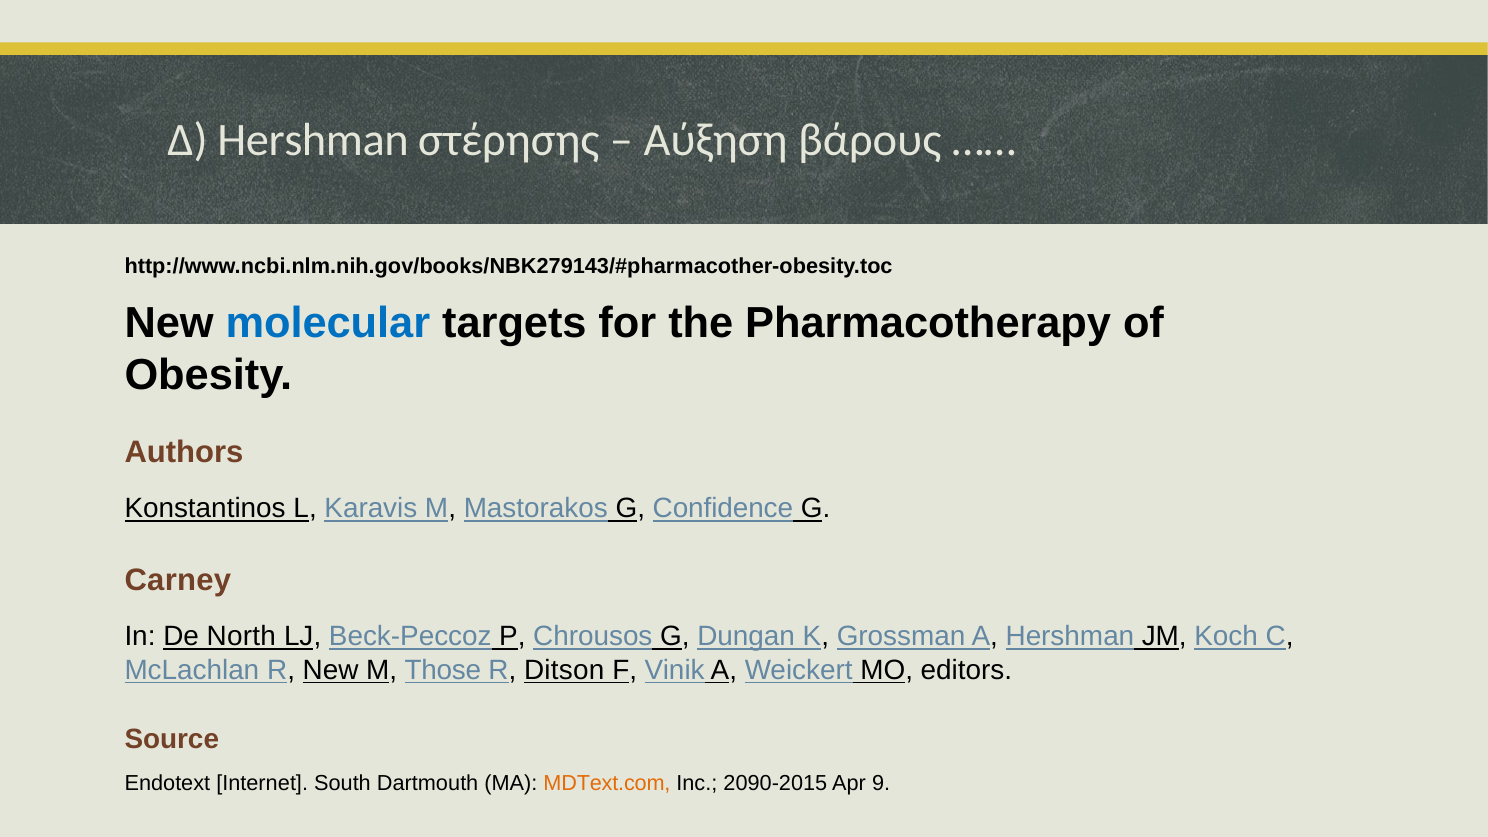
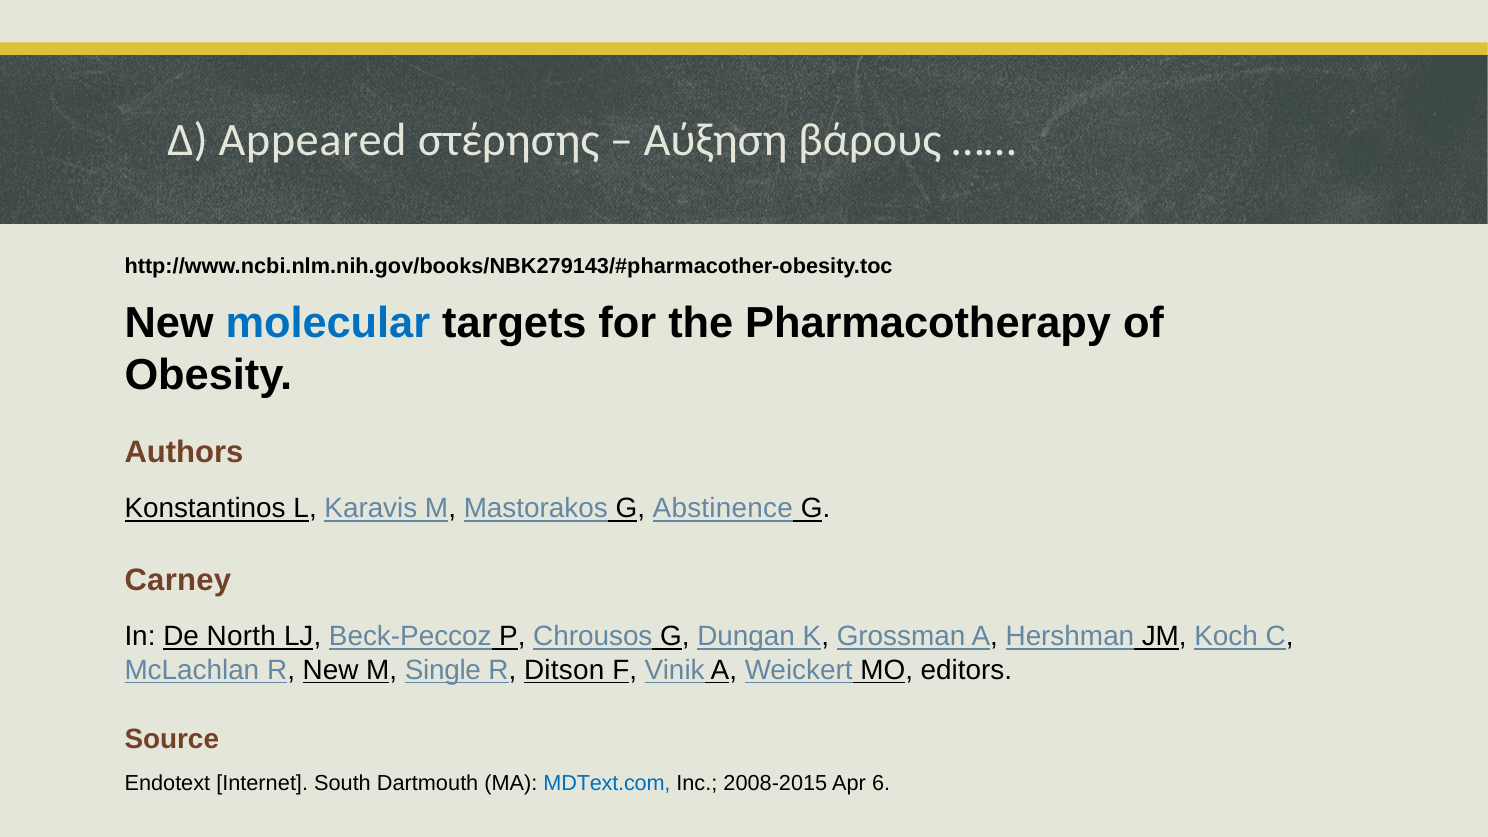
Δ Hershman: Hershman -> Appeared (313, 141)
Confidence: Confidence -> Abstinence (723, 509)
Those: Those -> Single (443, 670)
MDText.com colour: orange -> blue (607, 784)
2090-2015: 2090-2015 -> 2008-2015 (775, 784)
9: 9 -> 6 (881, 784)
